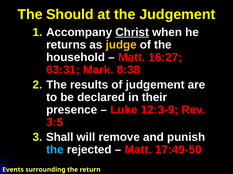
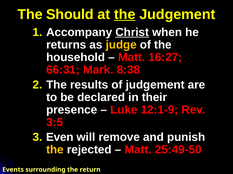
the underline: none -> present (125, 14)
63:31: 63:31 -> 66:31 (63, 70)
12:3-9: 12:3-9 -> 12:1-9 (159, 110)
Shall: Shall -> Even (60, 138)
the colour: light blue -> yellow (55, 150)
17:49-50: 17:49-50 -> 25:49-50 (178, 150)
